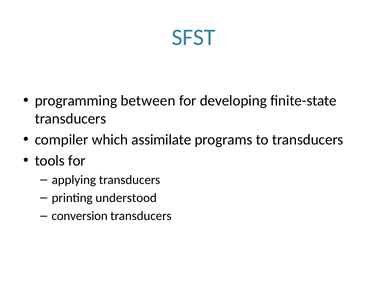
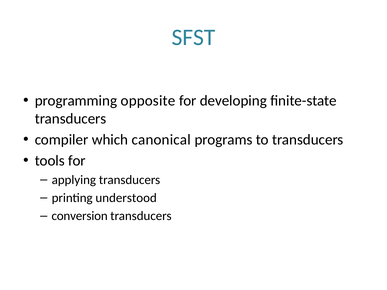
between: between -> opposite (148, 101)
assimilate: assimilate -> canonical (161, 140)
